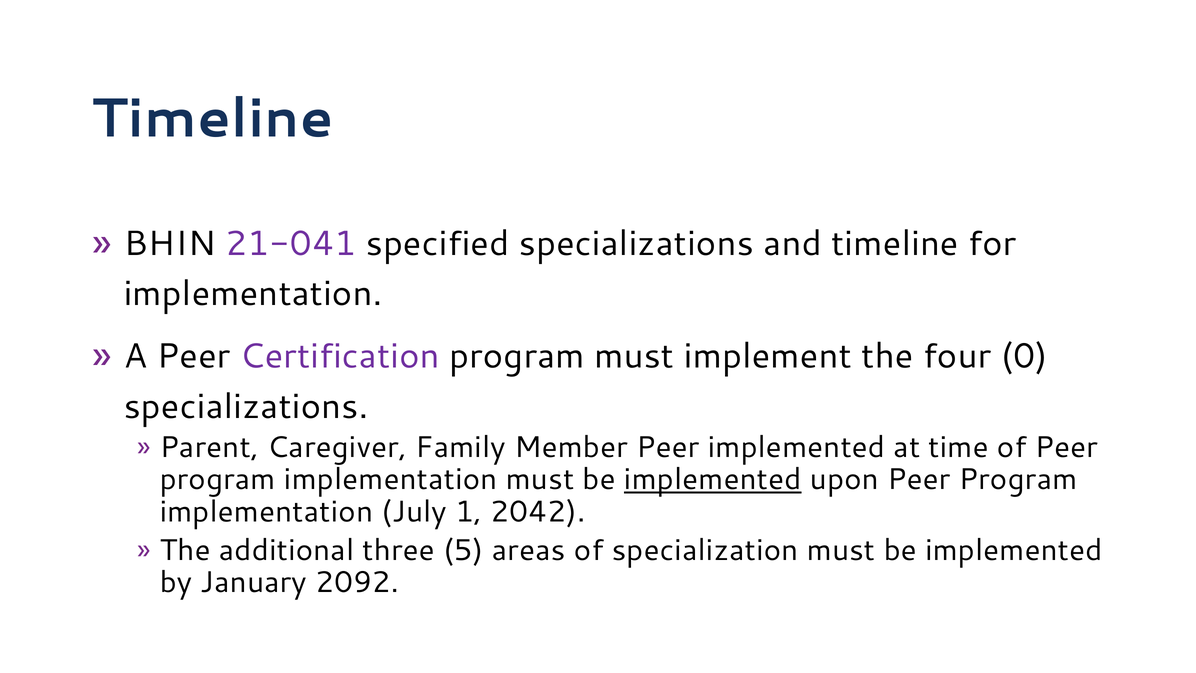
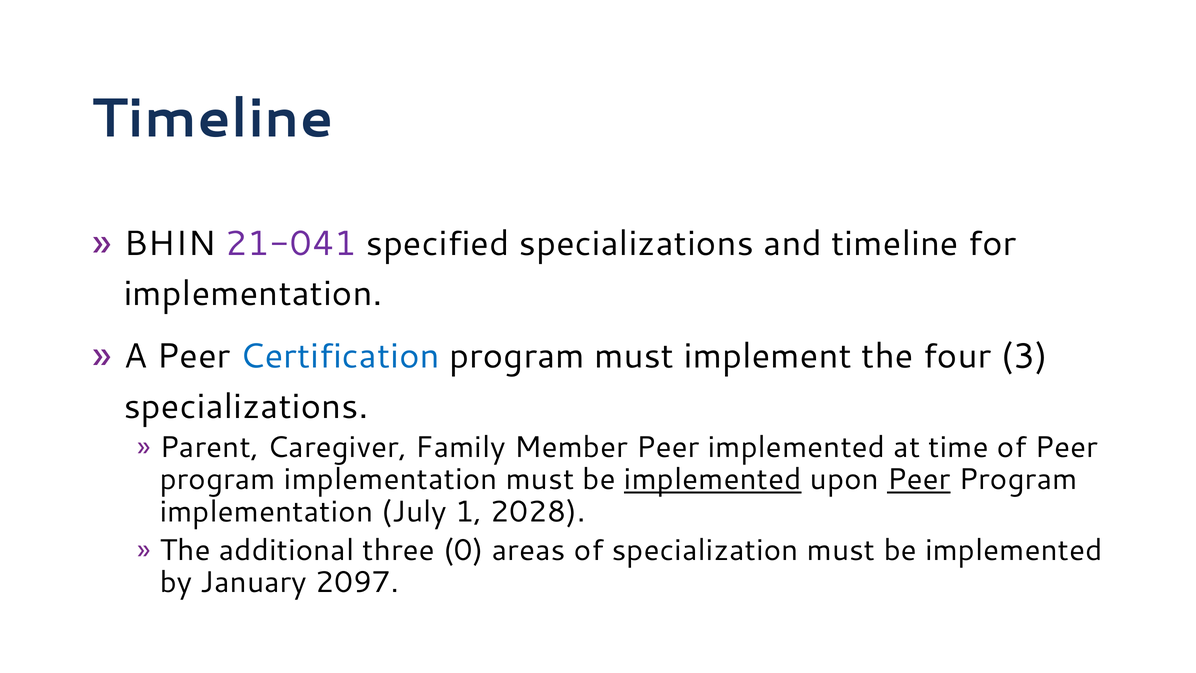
Certification colour: purple -> blue (340, 356)
0: 0 -> 3 (1024, 356)
Peer underline: none -> present (919, 479)
2042: 2042 -> 2028 (538, 512)
5: 5 -> 0 (463, 550)
2092: 2092 -> 2097 (357, 582)
